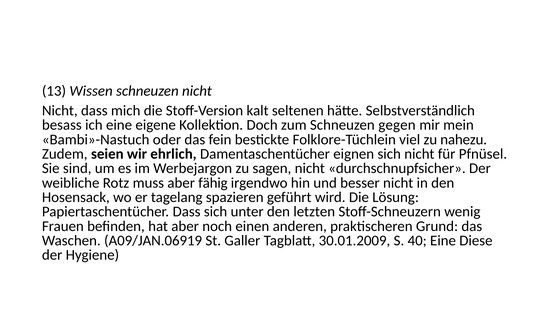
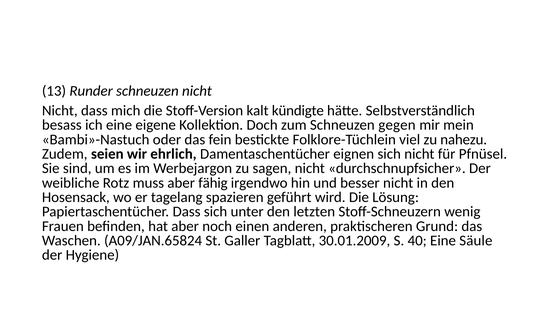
Wissen: Wissen -> Runder (91, 91)
seltenen: seltenen -> kündigte (298, 111)
A09/JAN.06919: A09/JAN.06919 -> A09/JAN.65824 (153, 241)
Diese: Diese -> Säule (476, 241)
